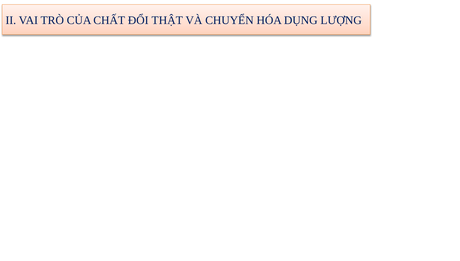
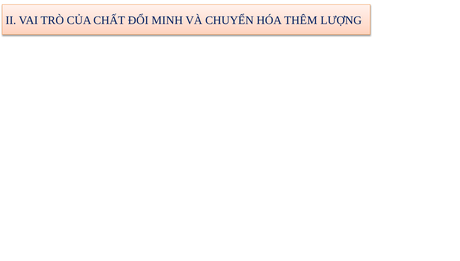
THẬT: THẬT -> MINH (167, 20)
DỤNG: DỤNG -> THÊM (301, 20)
